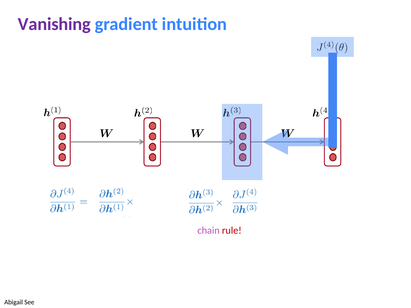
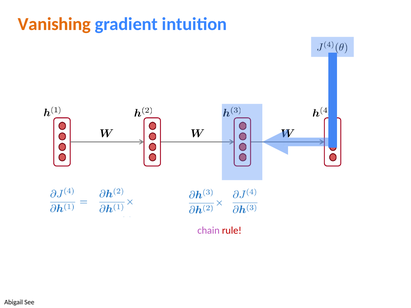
Vanishing colour: purple -> orange (54, 24)
